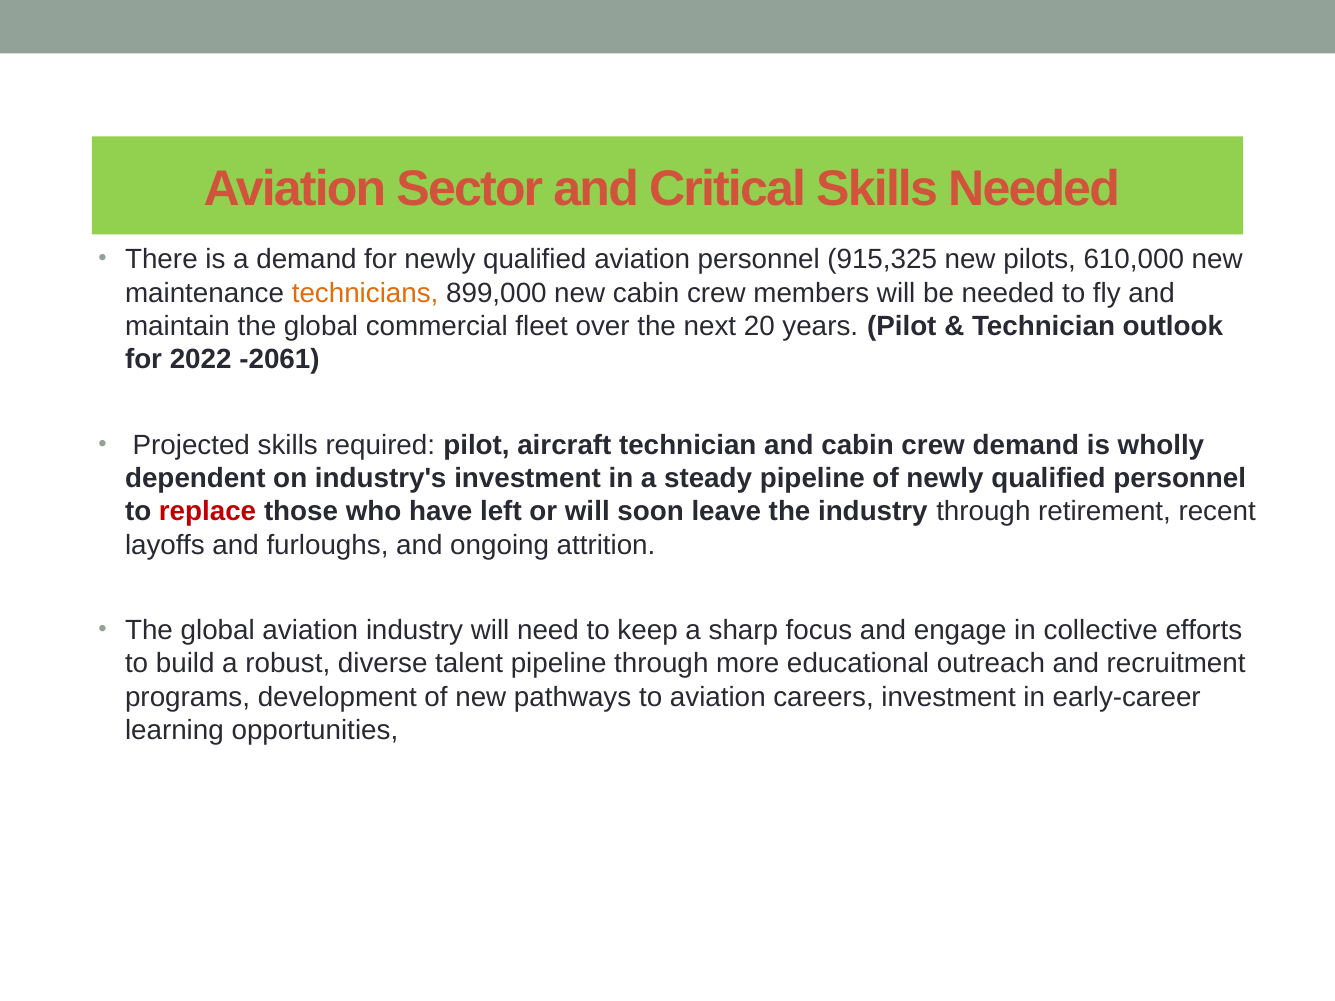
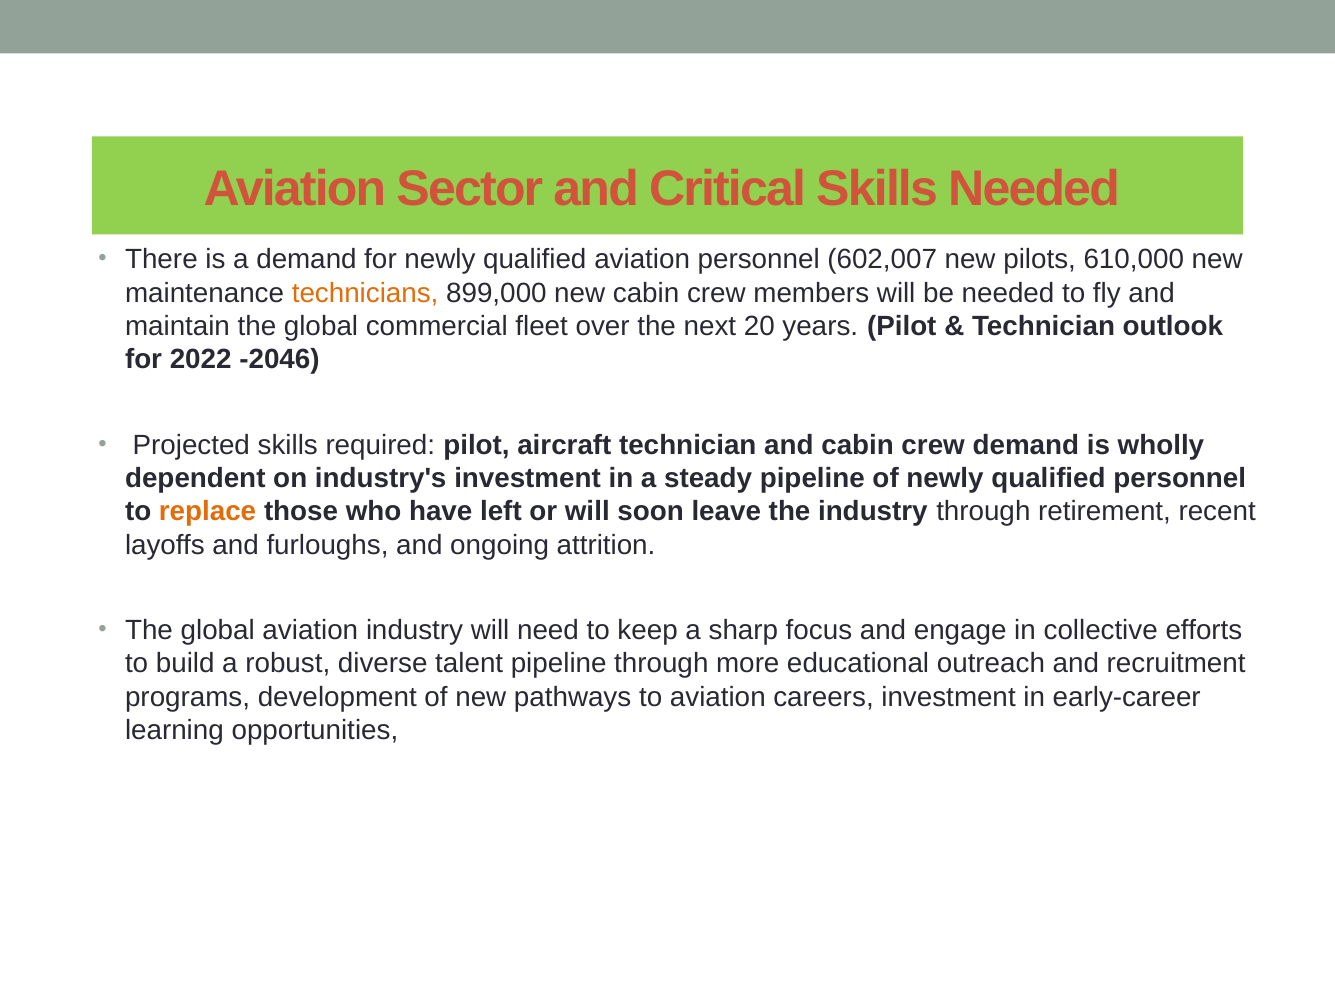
915,325: 915,325 -> 602,007 (882, 260)
-2061: -2061 -> -2046 (279, 360)
replace colour: red -> orange (208, 512)
